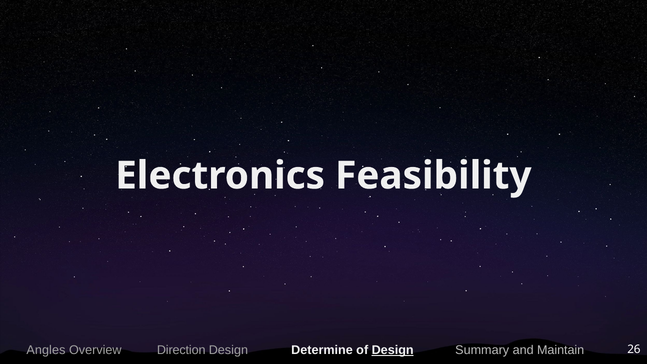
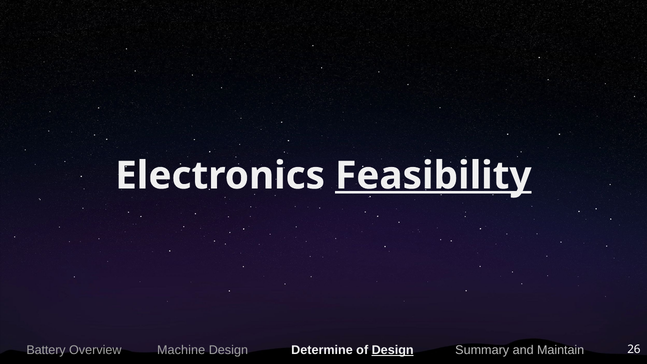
Feasibility underline: none -> present (433, 176)
Angles: Angles -> Battery (46, 350)
Direction: Direction -> Machine (181, 350)
